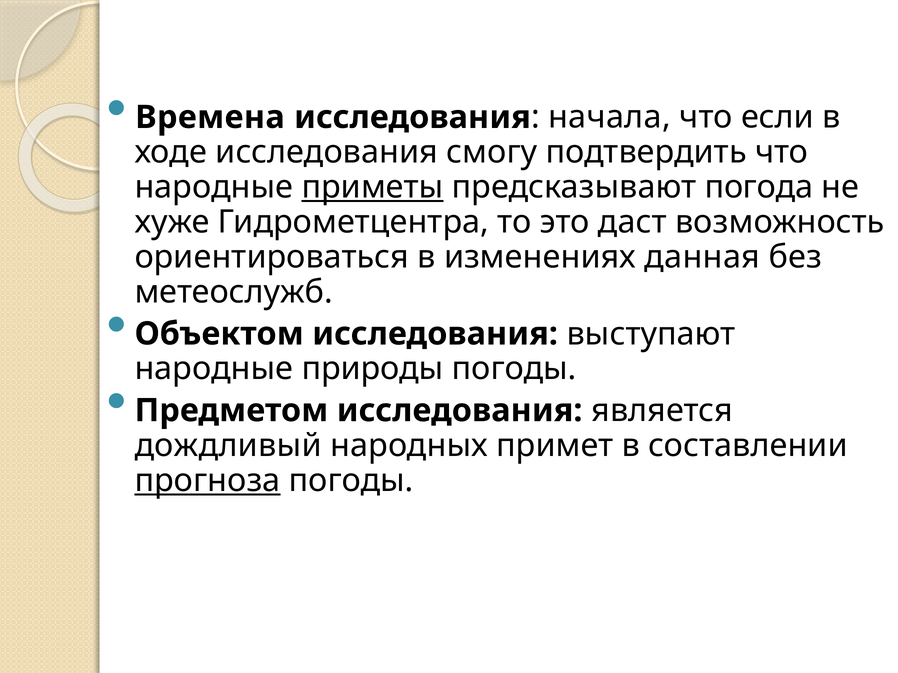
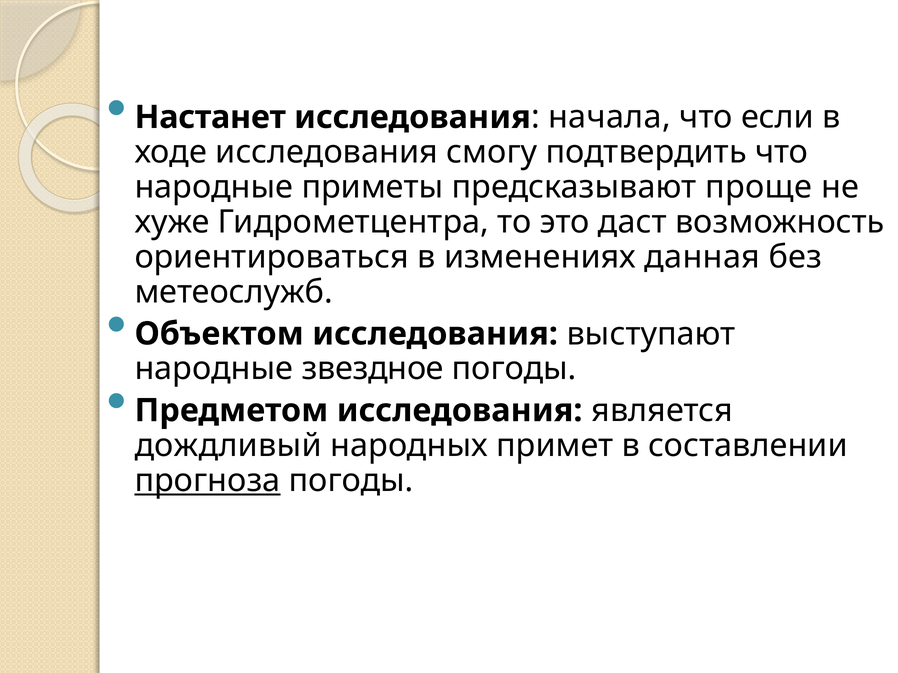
Времена: Времена -> Настанет (210, 117)
приметы underline: present -> none (373, 187)
погода: погода -> проще (759, 187)
природы: природы -> звездное (373, 369)
